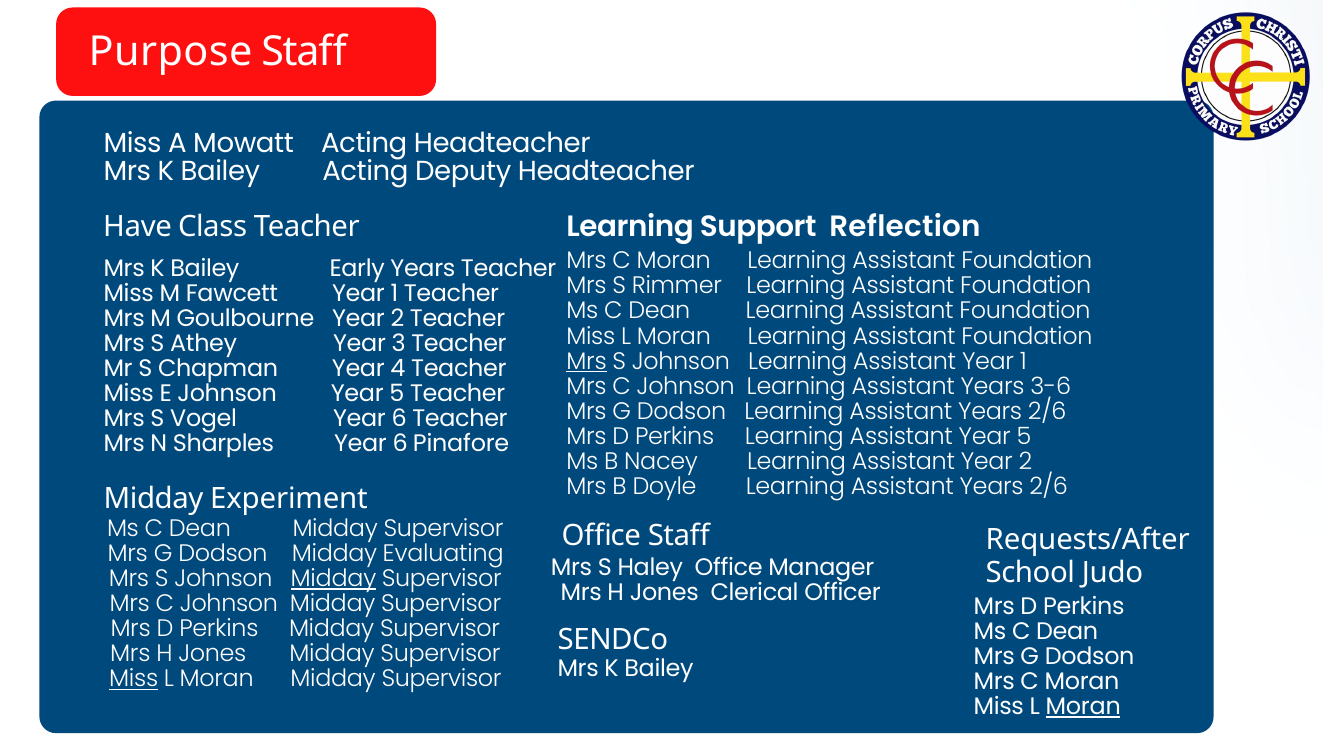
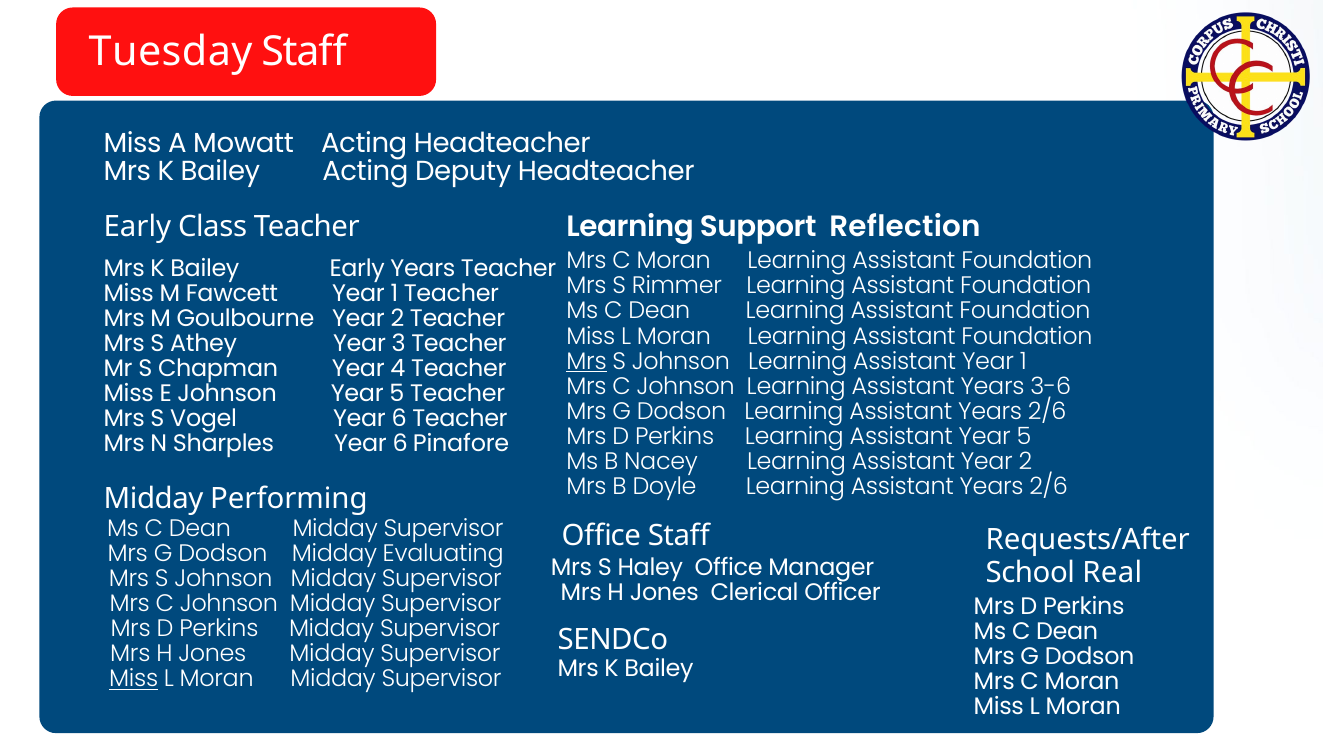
Purpose: Purpose -> Tuesday (171, 52)
Have: Have -> Early (137, 227)
Experiment: Experiment -> Performing (289, 499)
Judo: Judo -> Real (1112, 572)
Midday underline: present -> none (333, 579)
Moran underline: present -> none (1083, 707)
